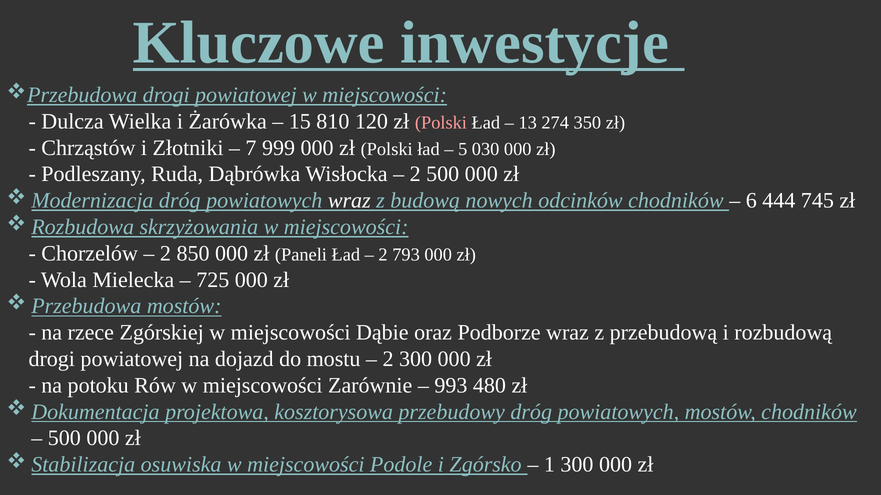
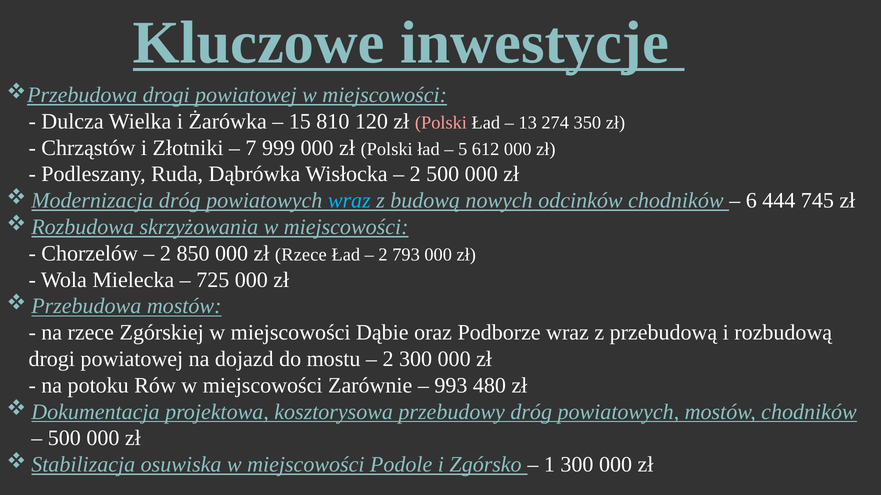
030: 030 -> 612 (486, 149)
wraz colour: white -> light blue (349, 201)
zł Paneli: Paneli -> Rzece (301, 255)
